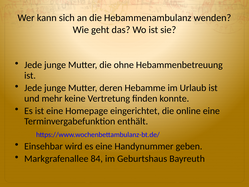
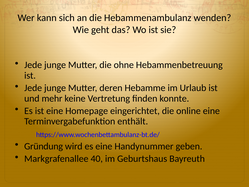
Einsehbar: Einsehbar -> Gründung (44, 146)
84: 84 -> 40 (97, 159)
